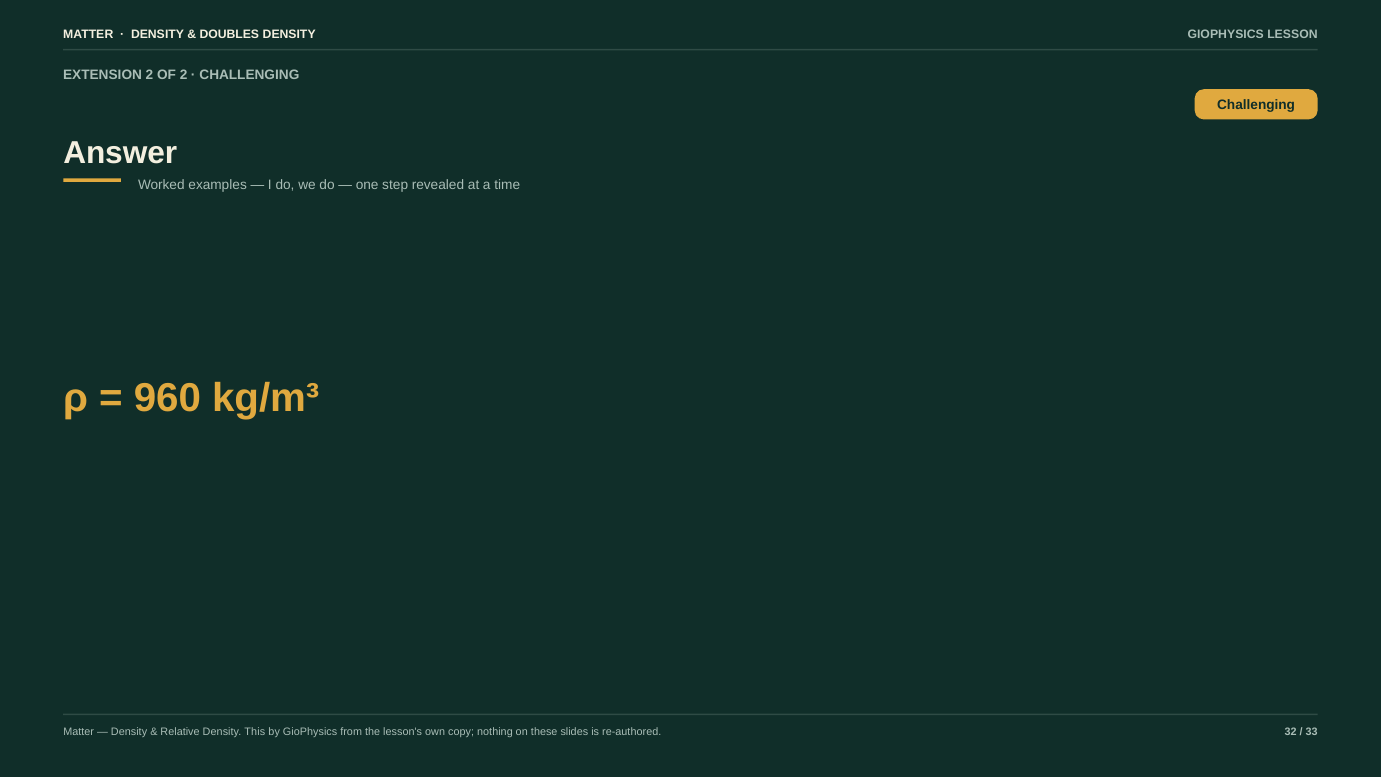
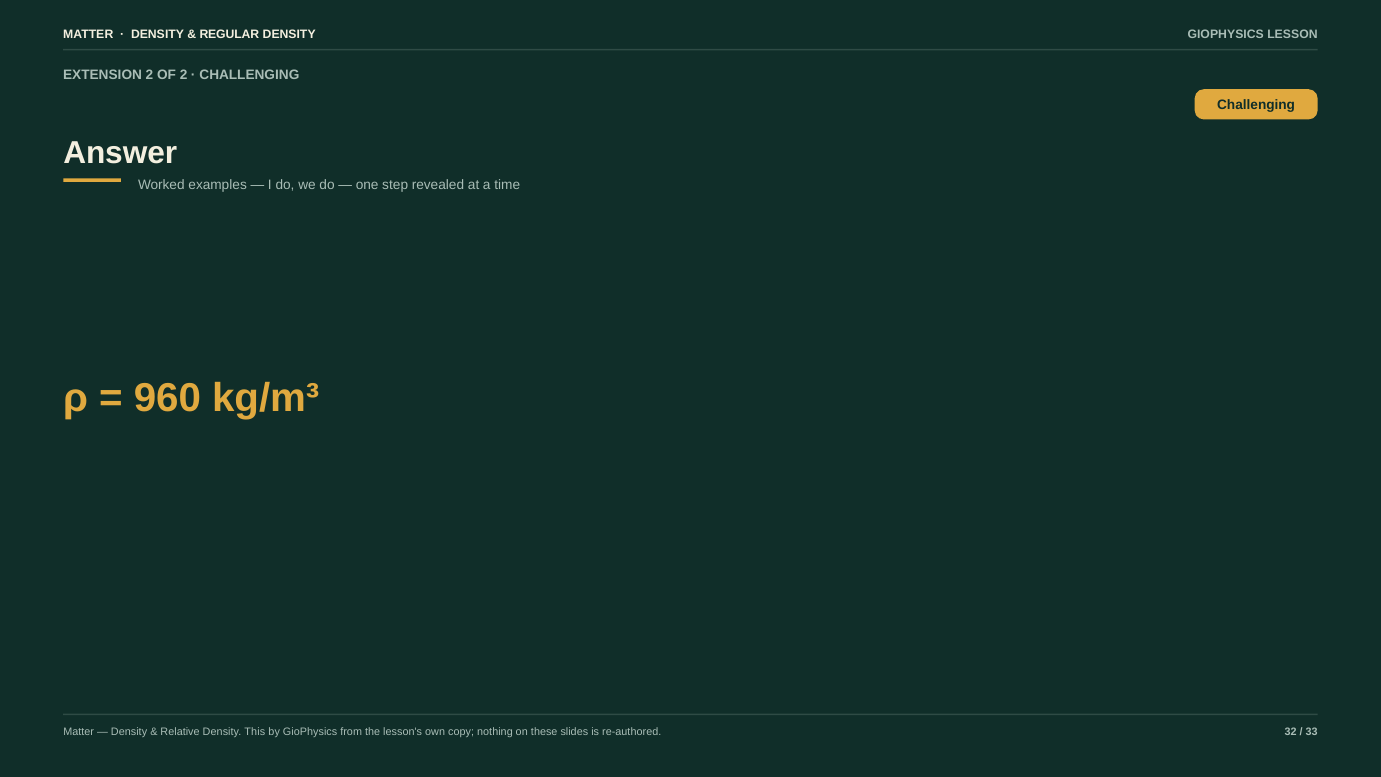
DOUBLES: DOUBLES -> REGULAR (229, 34)
